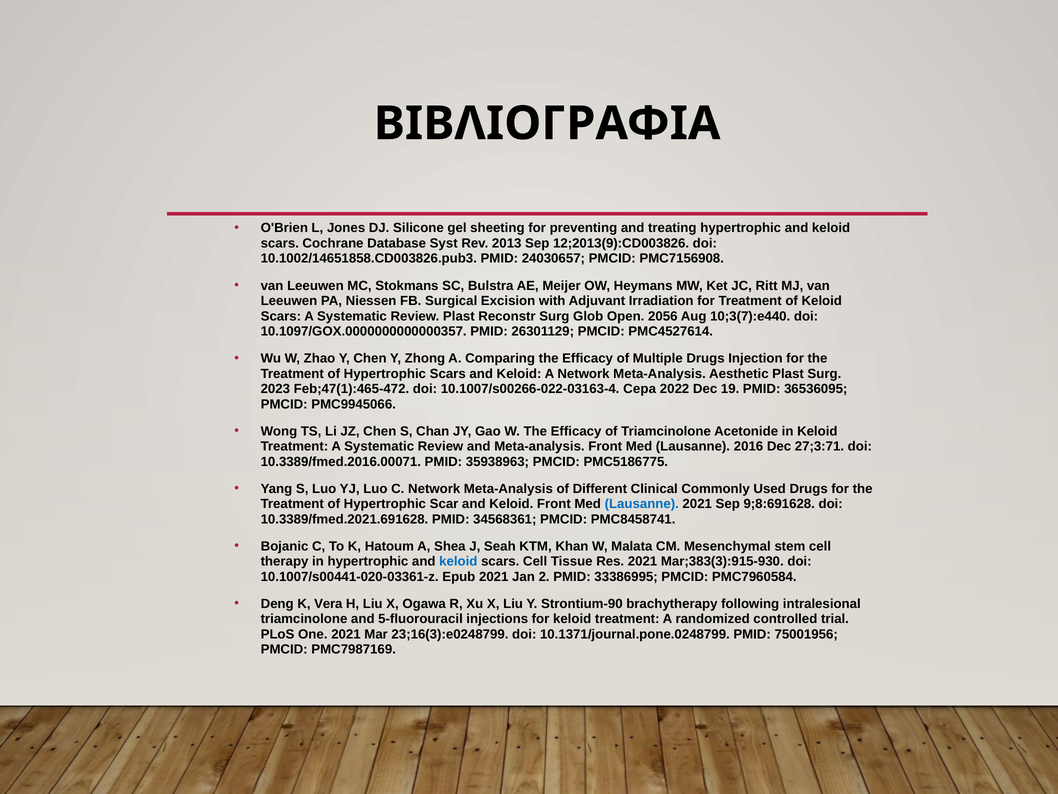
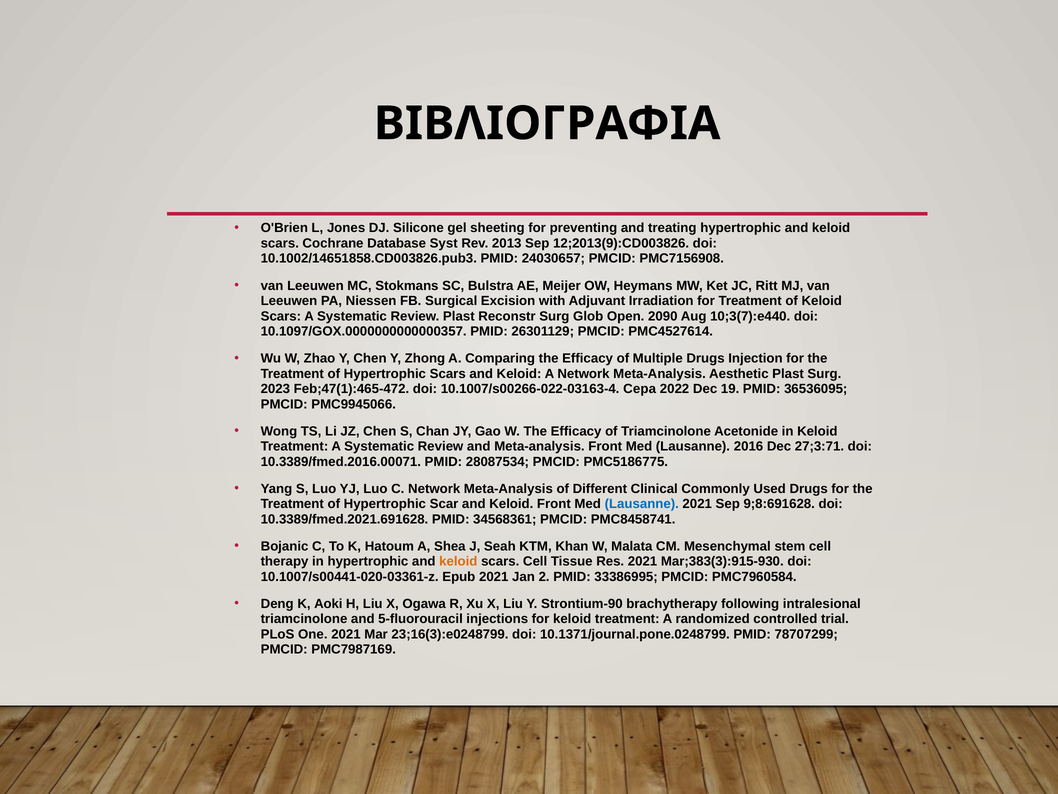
2056: 2056 -> 2090 (663, 316)
35938963: 35938963 -> 28087534 (497, 461)
keloid colour: blue -> orange (458, 561)
Vera: Vera -> Aoki (328, 603)
75001956: 75001956 -> 78707299 (806, 634)
